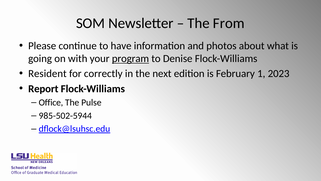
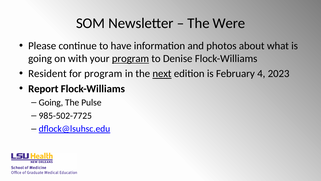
From: From -> Were (229, 23)
for correctly: correctly -> program (103, 74)
next underline: none -> present (162, 74)
1: 1 -> 4 (261, 74)
Office: Office -> Going (51, 102)
985-502-5944: 985-502-5944 -> 985-502-7725 (65, 115)
